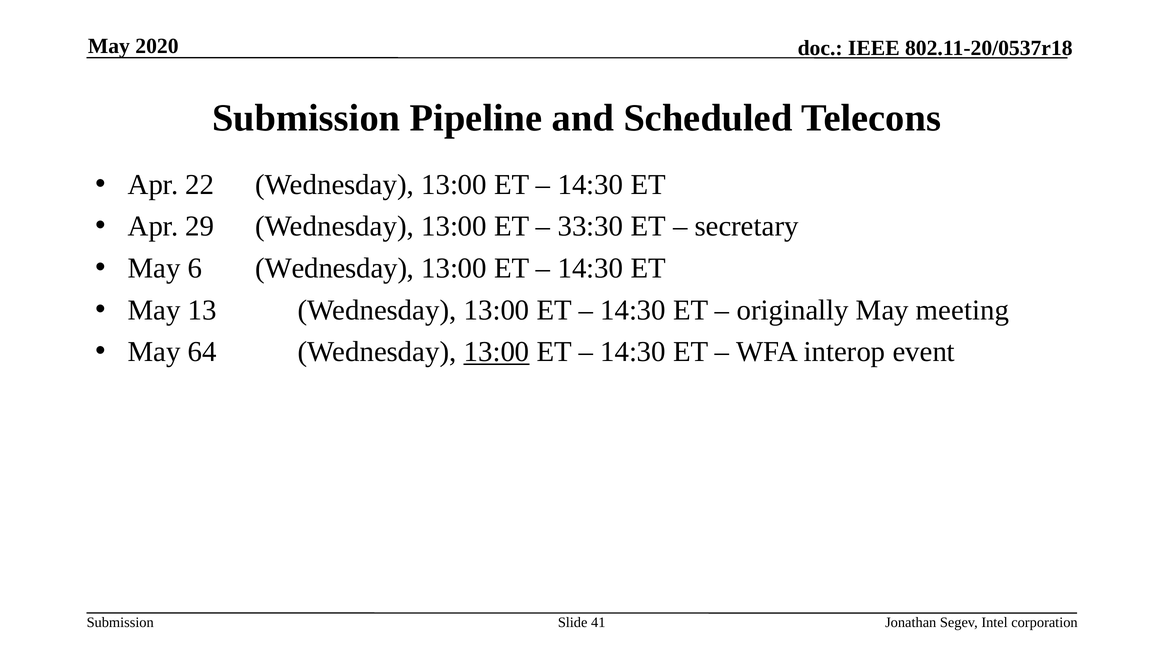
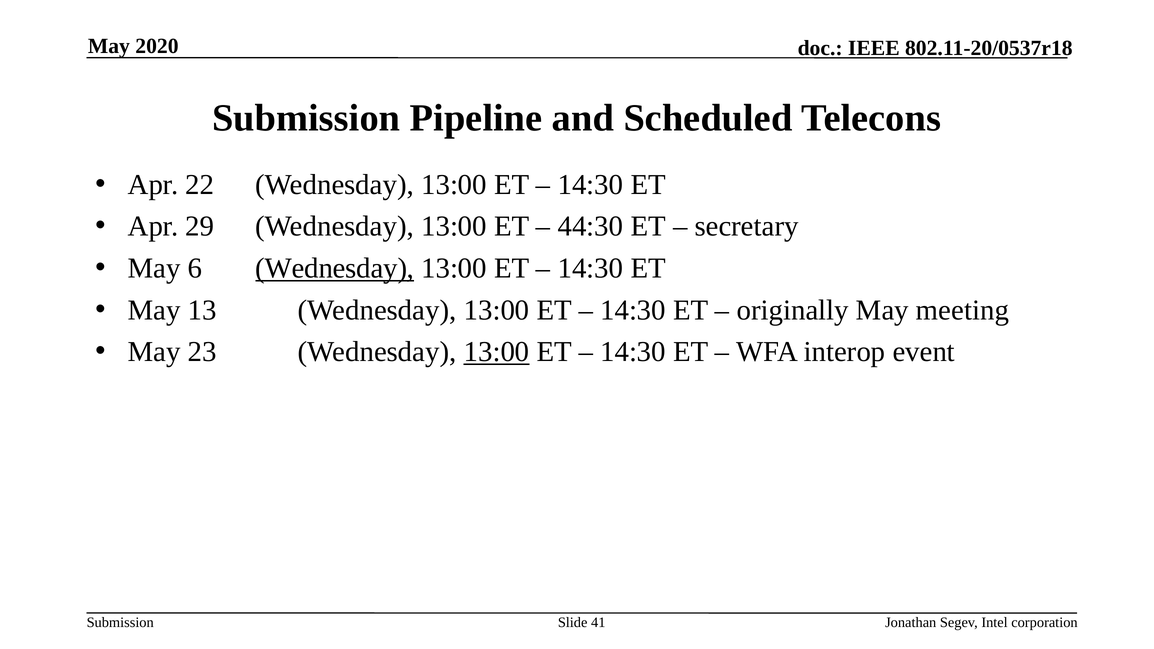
33:30: 33:30 -> 44:30 (590, 227)
Wednesday underline: none -> present (335, 268)
64: 64 -> 23 (202, 352)
